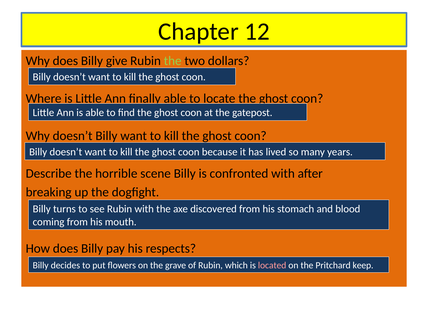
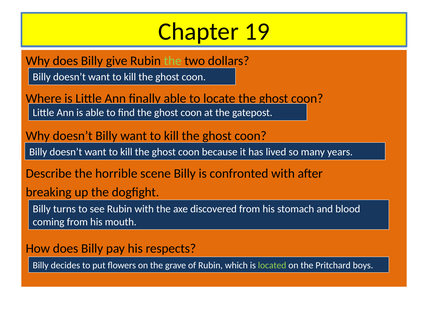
12: 12 -> 19 (257, 32)
located colour: pink -> light green (272, 265)
keep: keep -> boys (363, 265)
